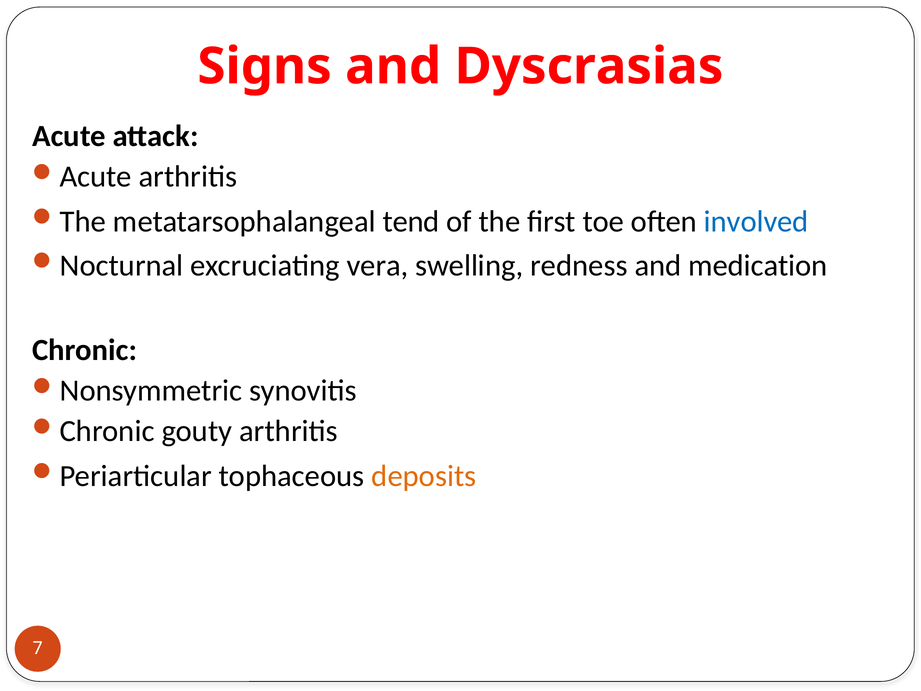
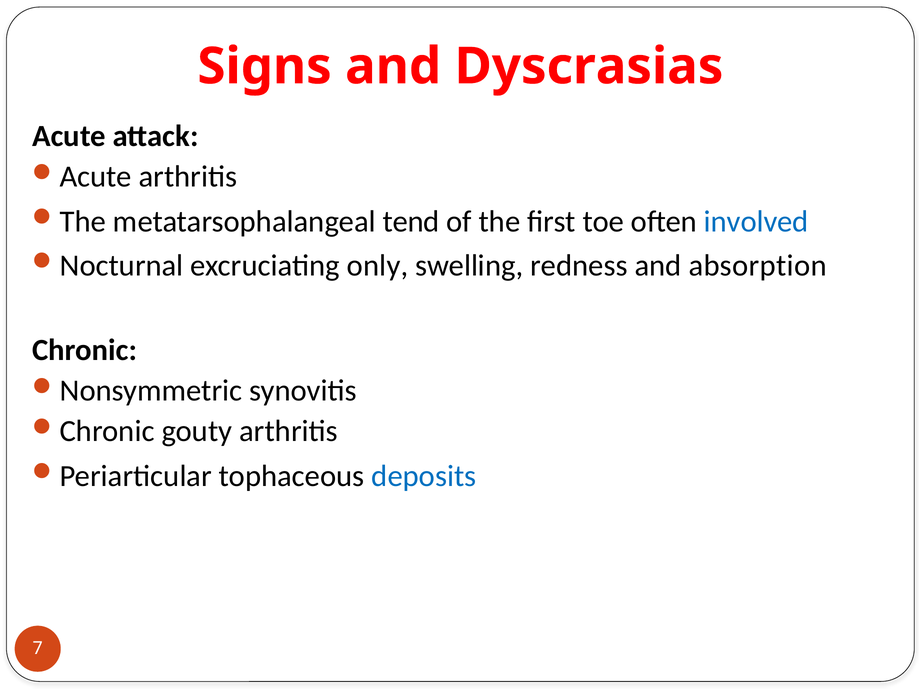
vera: vera -> only (377, 266)
medication: medication -> absorption (758, 266)
deposits colour: orange -> blue (424, 476)
